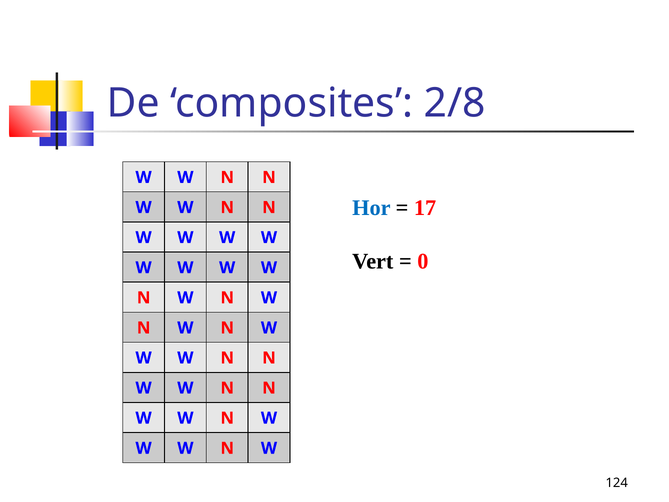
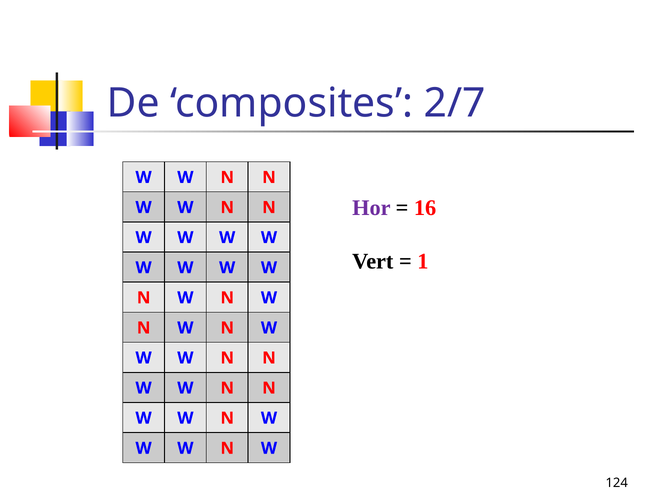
2/8: 2/8 -> 2/7 (455, 103)
Hor colour: blue -> purple (371, 208)
17: 17 -> 16 (425, 208)
0: 0 -> 1 (423, 261)
